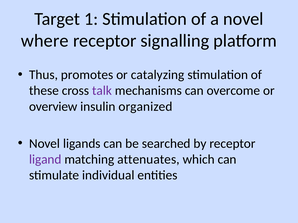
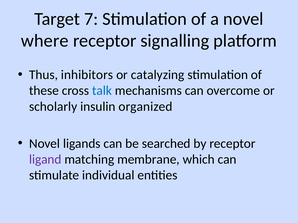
1: 1 -> 7 (91, 19)
promotes: promotes -> inhibitors (87, 75)
talk colour: purple -> blue (102, 91)
overview: overview -> scholarly (53, 107)
attenuates: attenuates -> membrane (148, 160)
